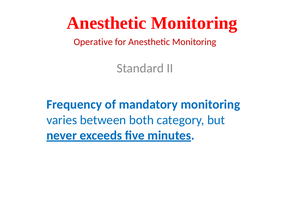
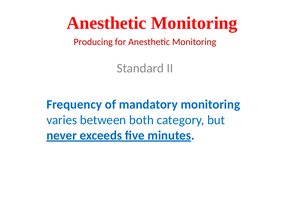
Operative: Operative -> Producing (93, 42)
